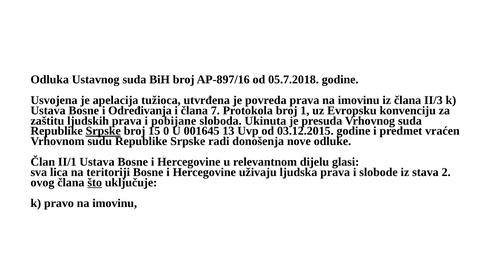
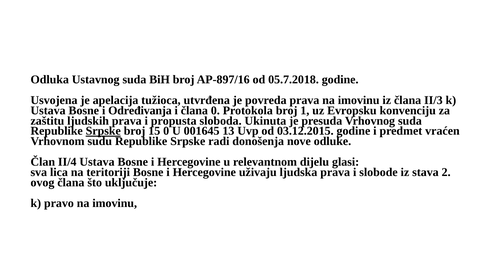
člana 7: 7 -> 0 (215, 110)
pobijane: pobijane -> propusta (174, 121)
II/1: II/1 -> II/4 (67, 162)
što underline: present -> none (95, 182)
